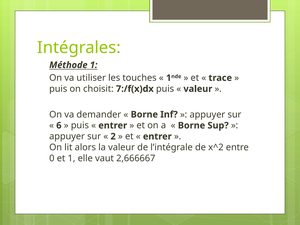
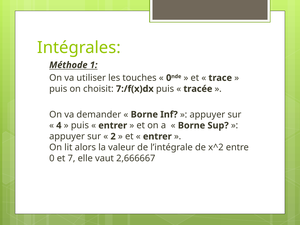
1: 1 -> 0 (169, 78)
valeur: valeur -> tracée (198, 89)
6: 6 -> 4 (59, 125)
et 1: 1 -> 7 (72, 158)
